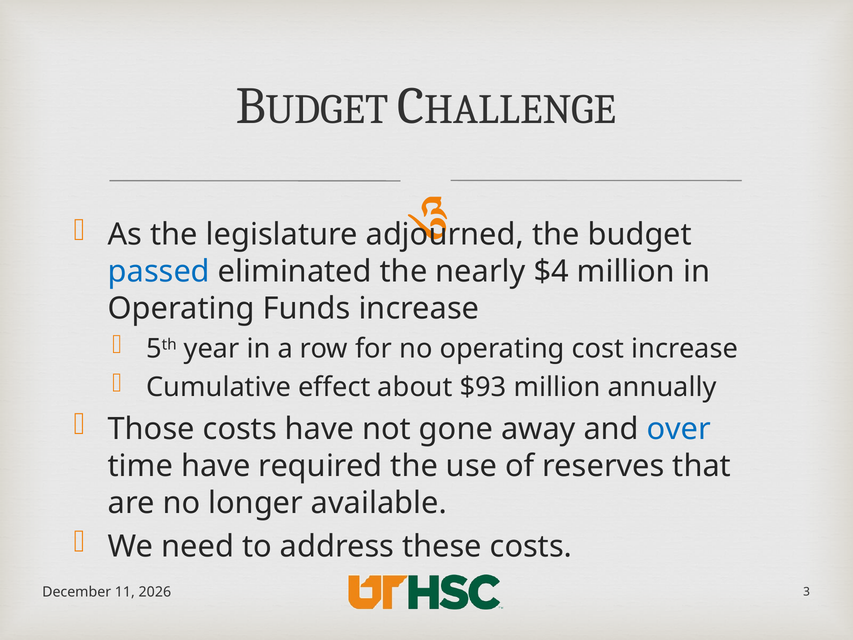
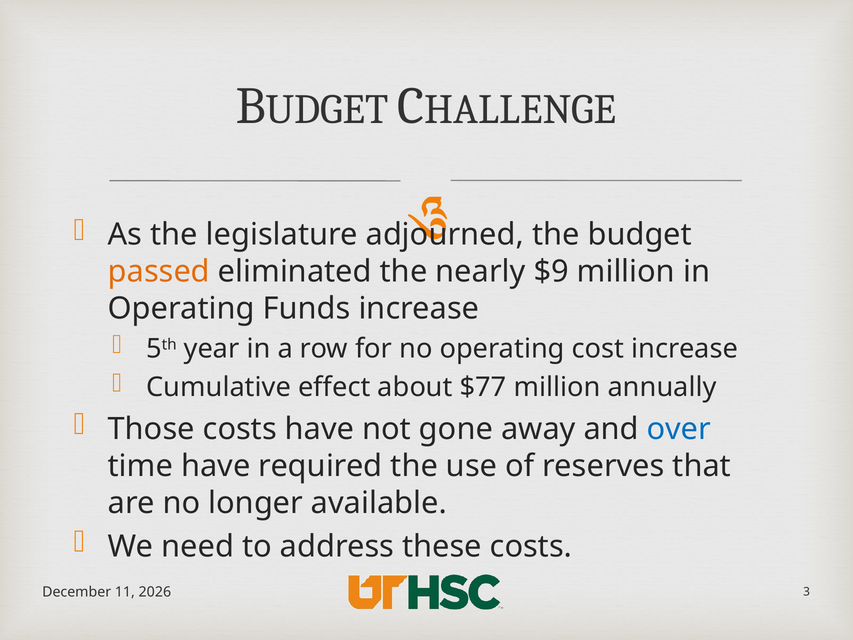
passed colour: blue -> orange (159, 272)
$4: $4 -> $9 (551, 272)
$93: $93 -> $77 (483, 387)
